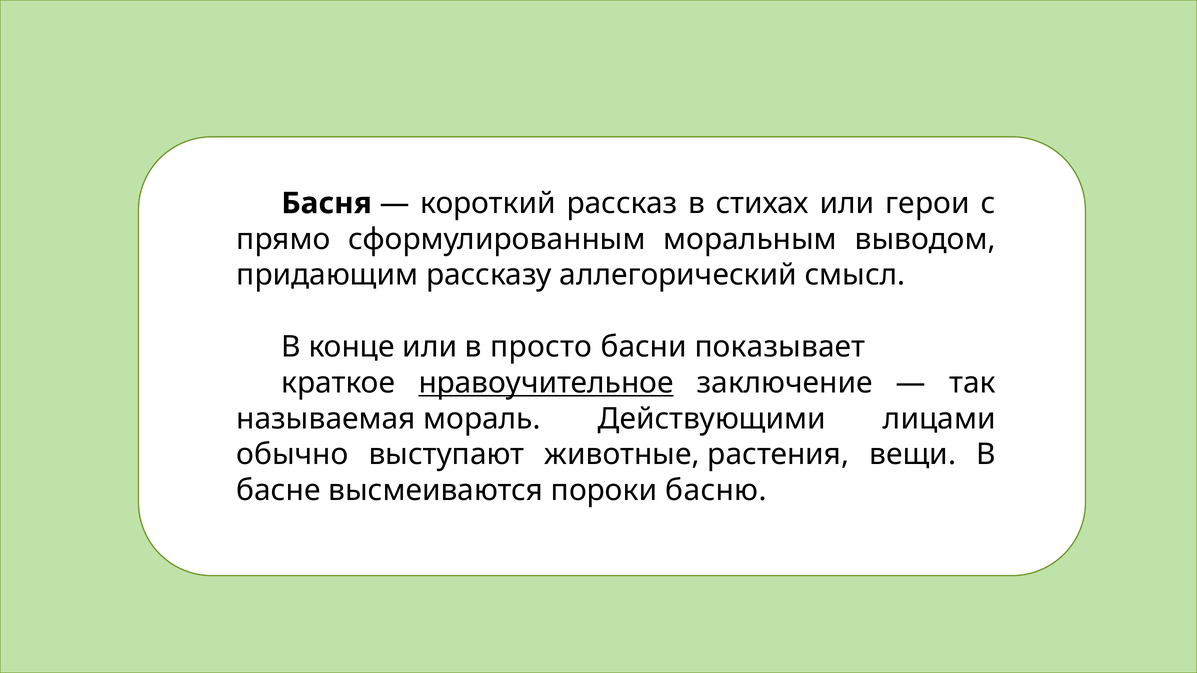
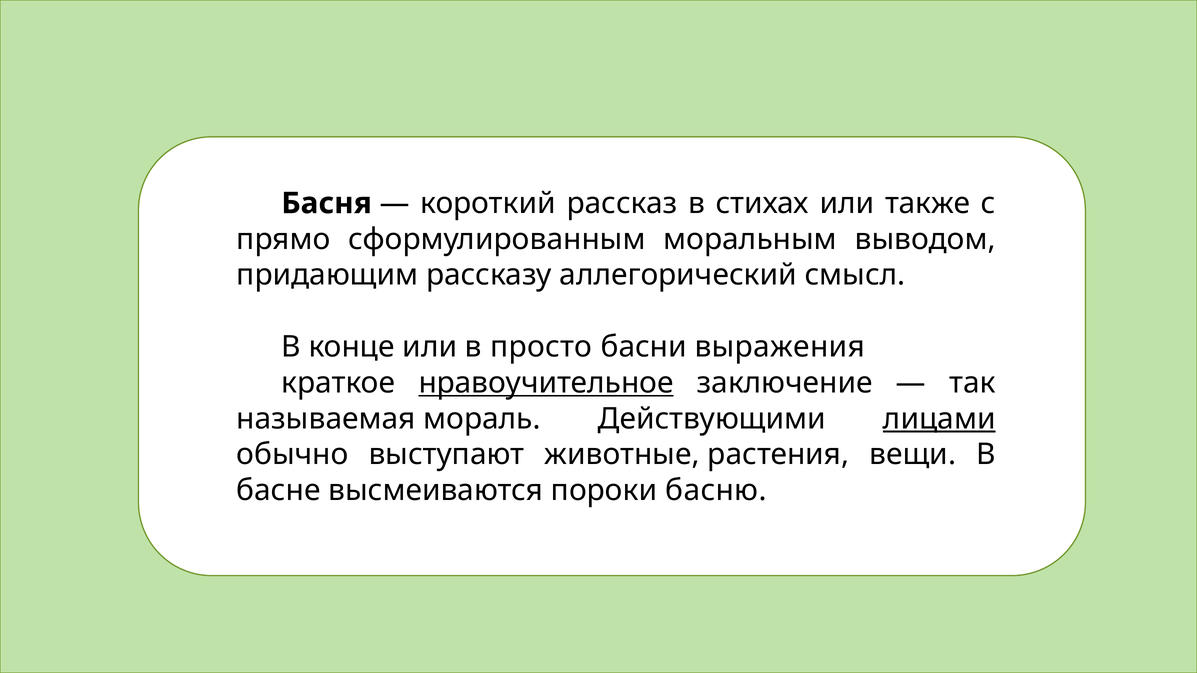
герои: герои -> также (928, 203)
показывает: показывает -> выражения (780, 347)
лицами underline: none -> present (939, 419)
